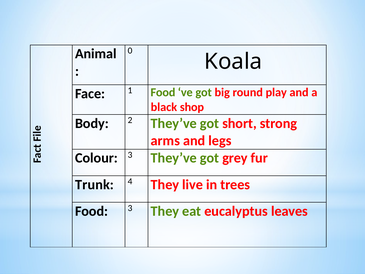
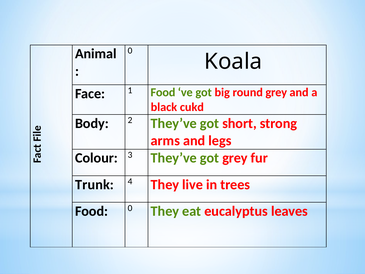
round play: play -> grey (276, 92)
shop: shop -> cukd (192, 107)
Food 3: 3 -> 0 (130, 208)
